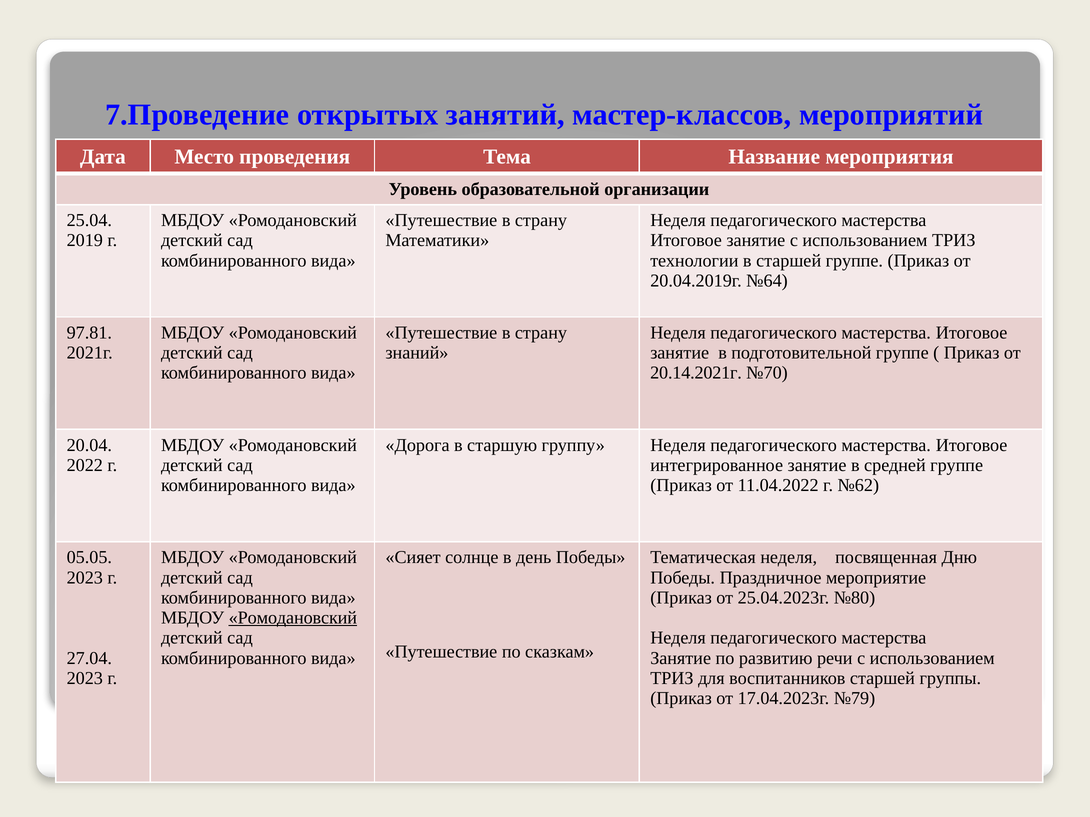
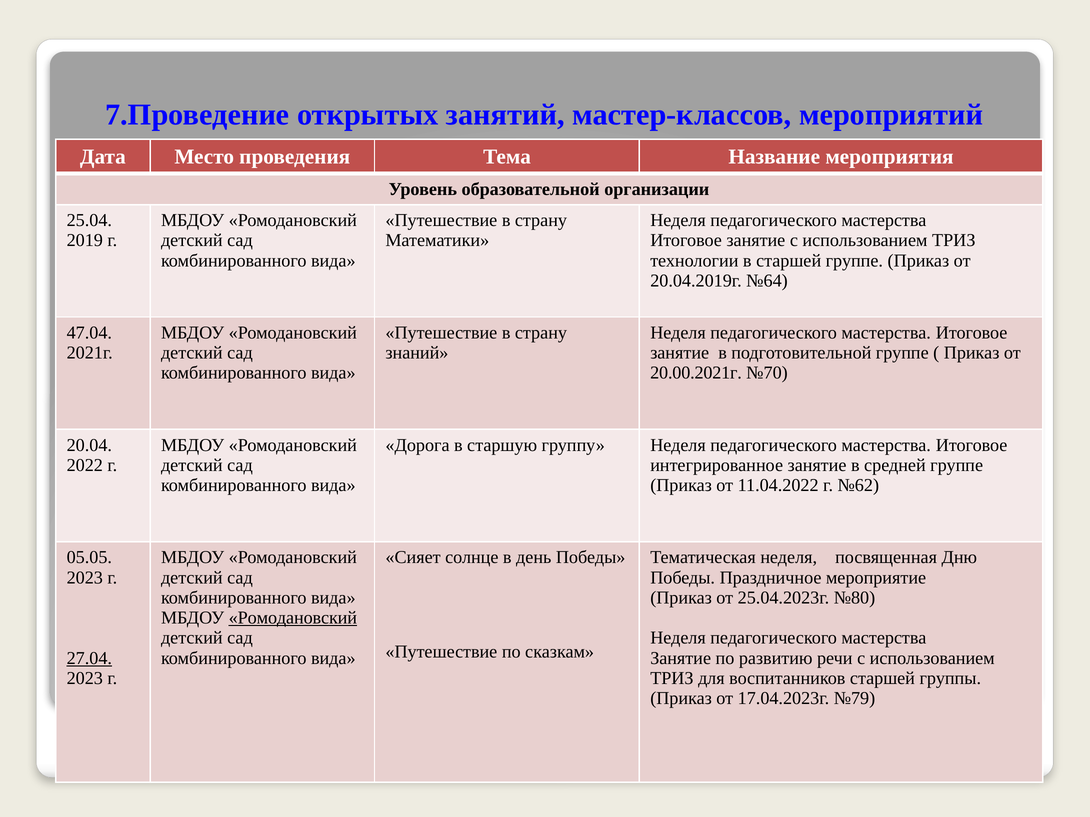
97.81: 97.81 -> 47.04 (89, 333)
20.14.2021г: 20.14.2021г -> 20.00.2021г (696, 373)
27.04 underline: none -> present (89, 659)
